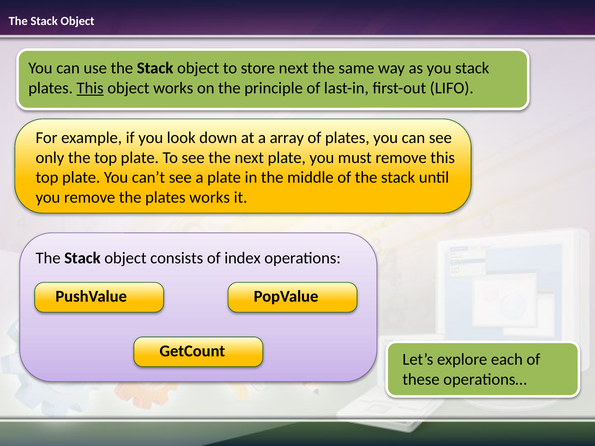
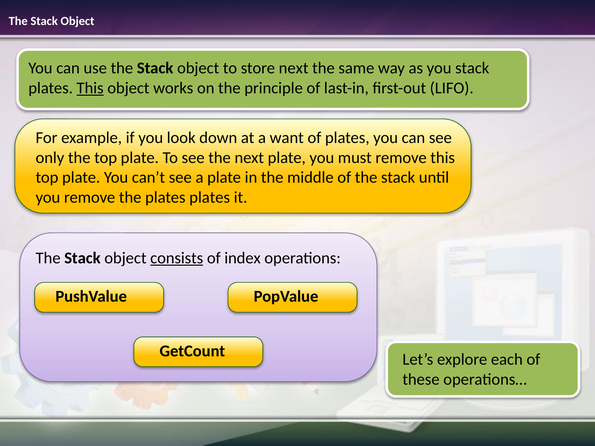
array: array -> want (287, 138)
plates works: works -> plates (210, 197)
consists underline: none -> present (177, 258)
